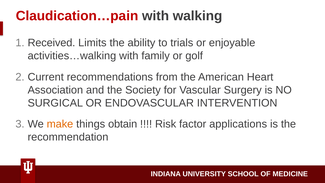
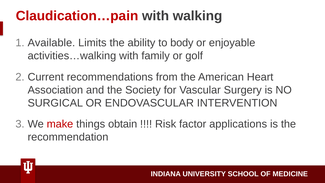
Received: Received -> Available (51, 43)
trials: trials -> body (182, 43)
make colour: orange -> red (60, 124)
